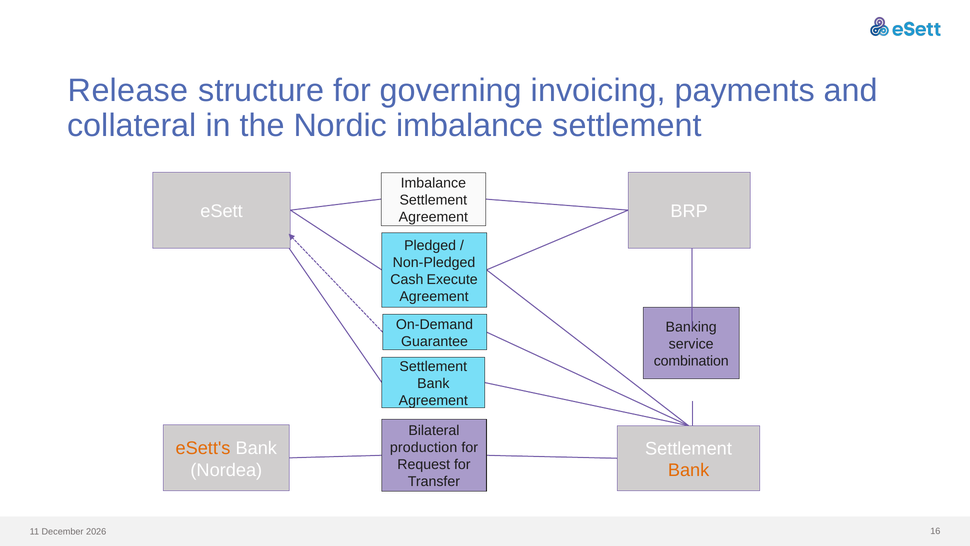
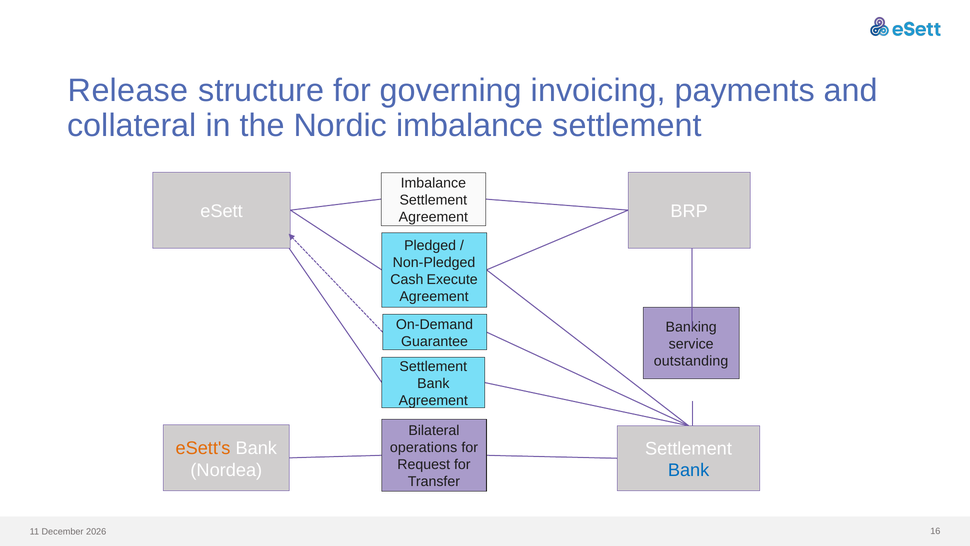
combination: combination -> outstanding (691, 361)
production: production -> operations (424, 447)
Bank colour: orange -> blue (689, 470)
